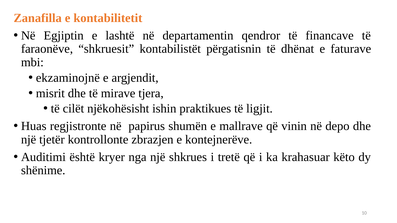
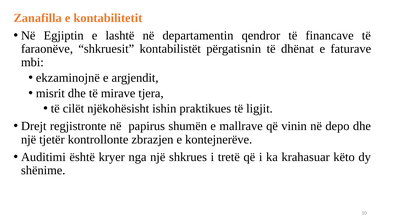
Huas: Huas -> Drejt (34, 126)
